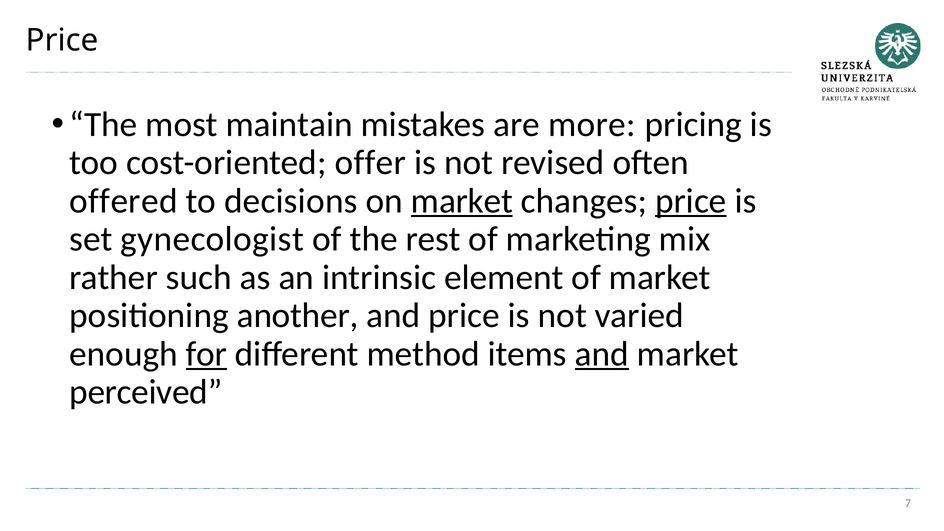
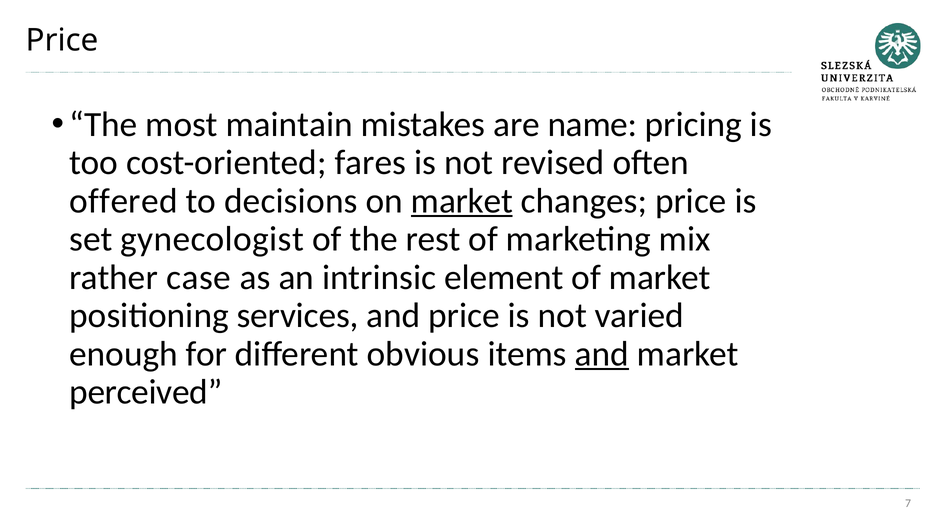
more: more -> name (592, 124)
offer: offer -> fares (370, 163)
price underline: present -> none (691, 201)
such: such -> case (199, 277)
another: another -> services (298, 316)
for underline: present -> none (207, 354)
method: method -> obvious (423, 354)
